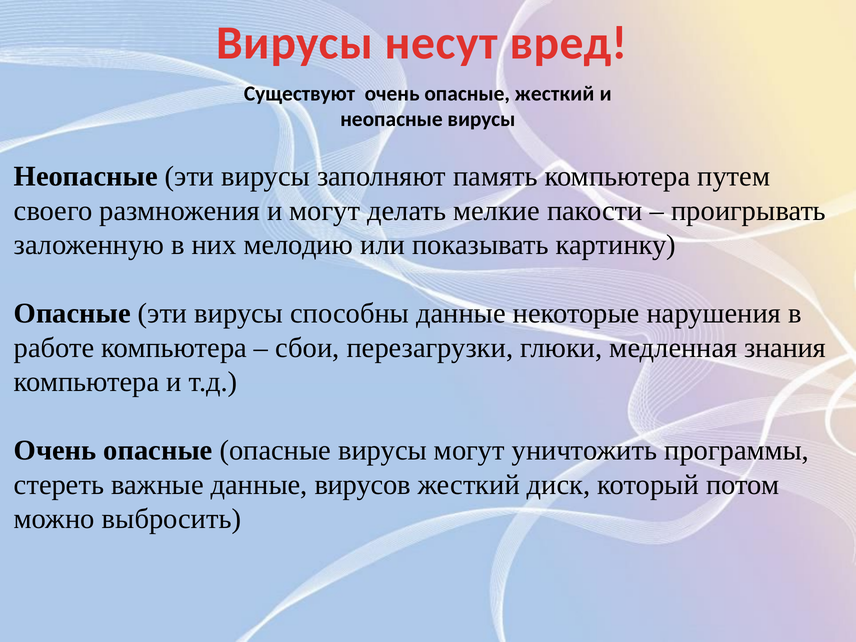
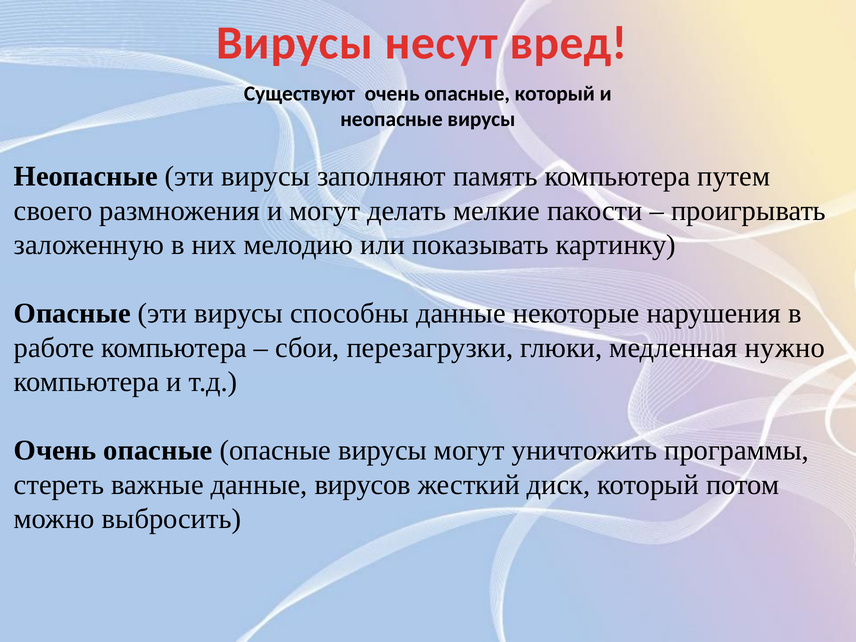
опасные жесткий: жесткий -> который (555, 94)
знания: знания -> нужно (785, 348)
